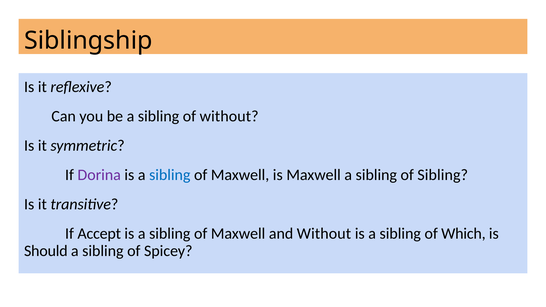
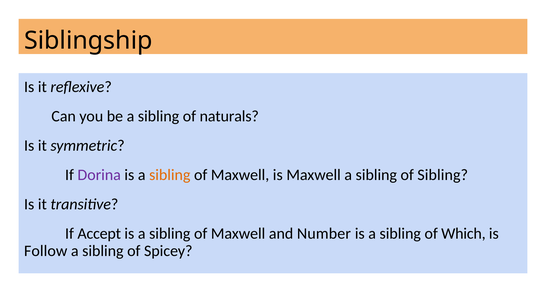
of without: without -> naturals (229, 116)
sibling colour: blue -> orange (170, 175)
and Without: Without -> Number (324, 234)
Should: Should -> Follow (46, 251)
